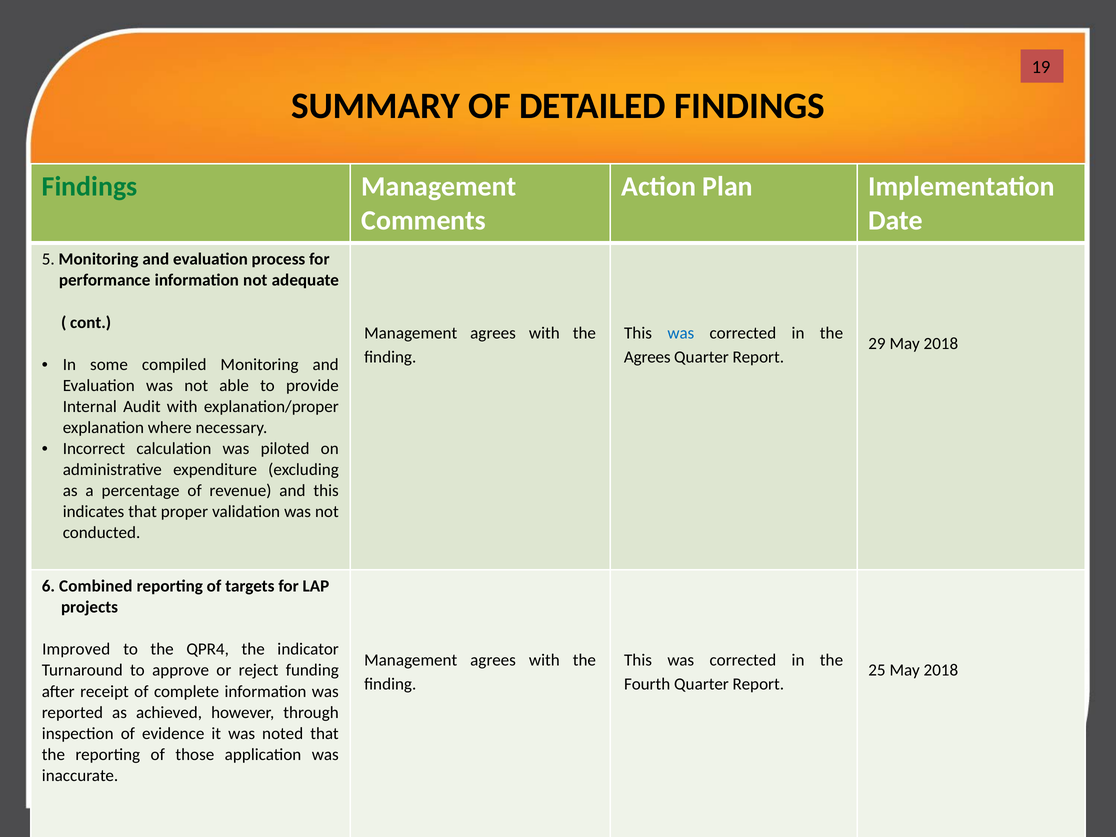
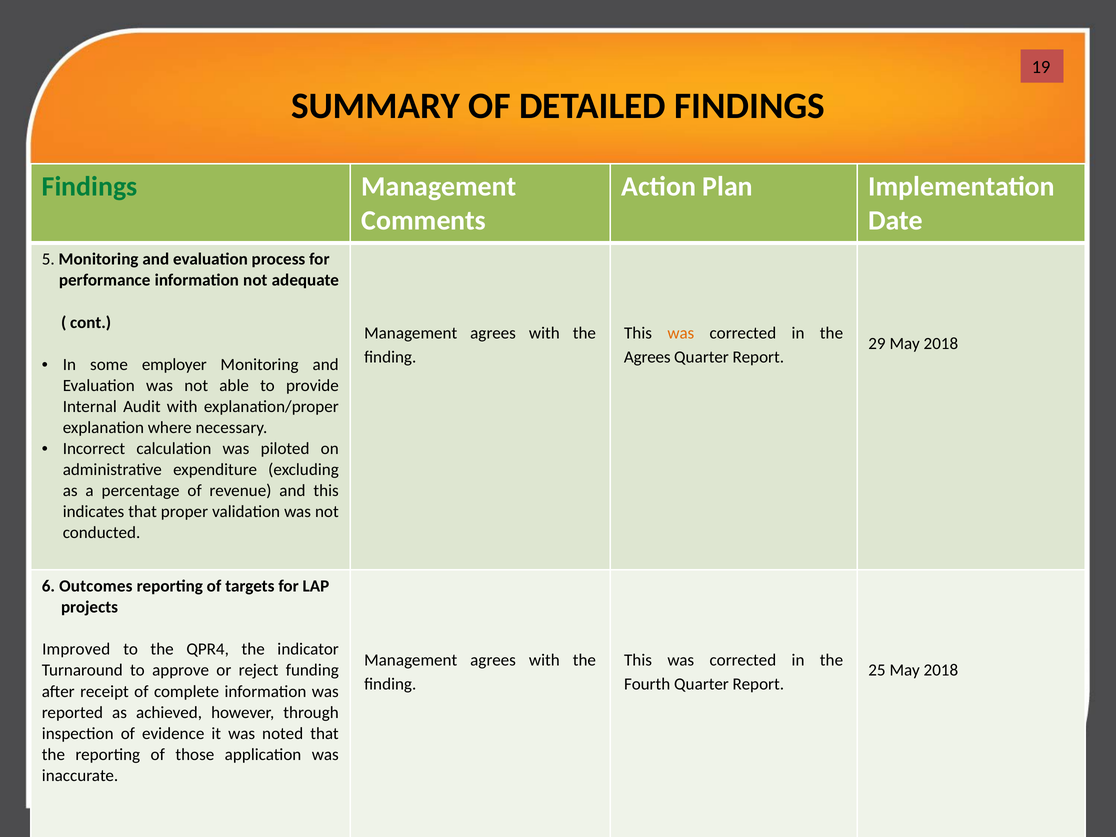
was colour: blue -> orange (681, 333)
compiled: compiled -> employer (174, 365)
Combined: Combined -> Outcomes (96, 586)
